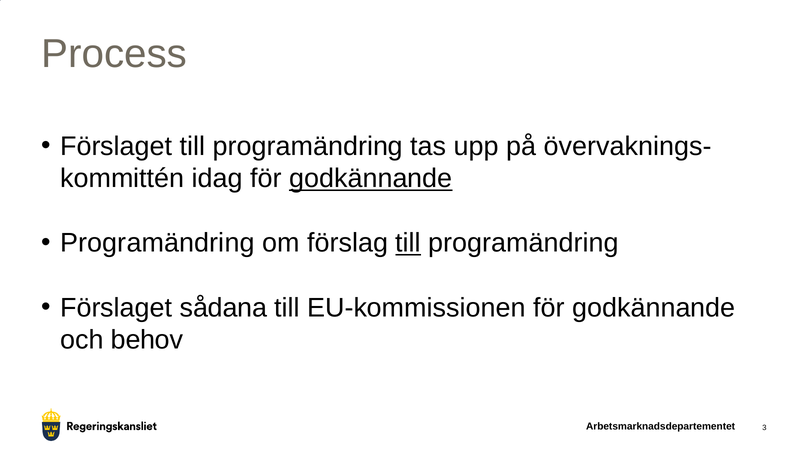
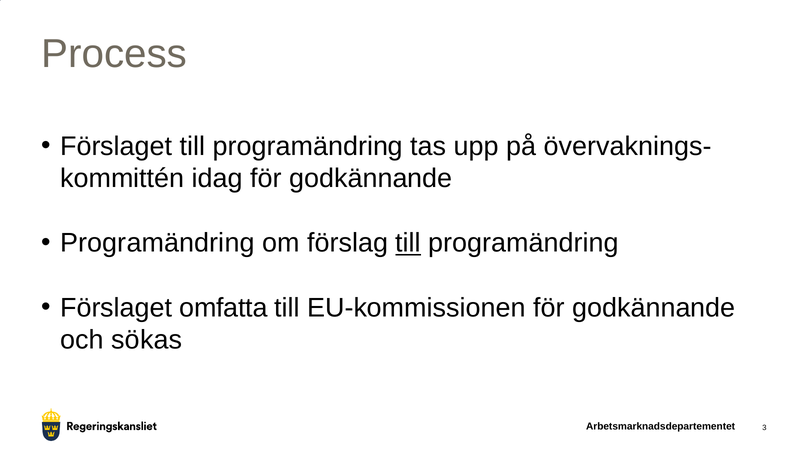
godkännande underline: present -> none (371, 179)
sådana: sådana -> omfatta (223, 308)
behov: behov -> sökas (147, 340)
